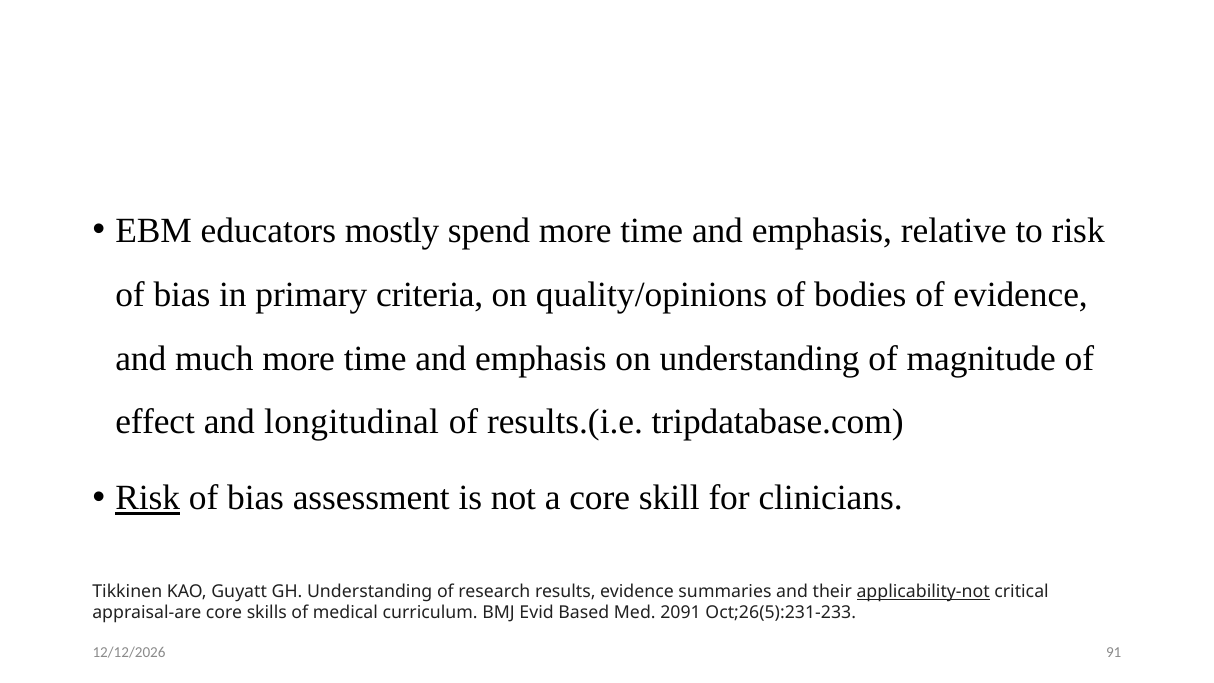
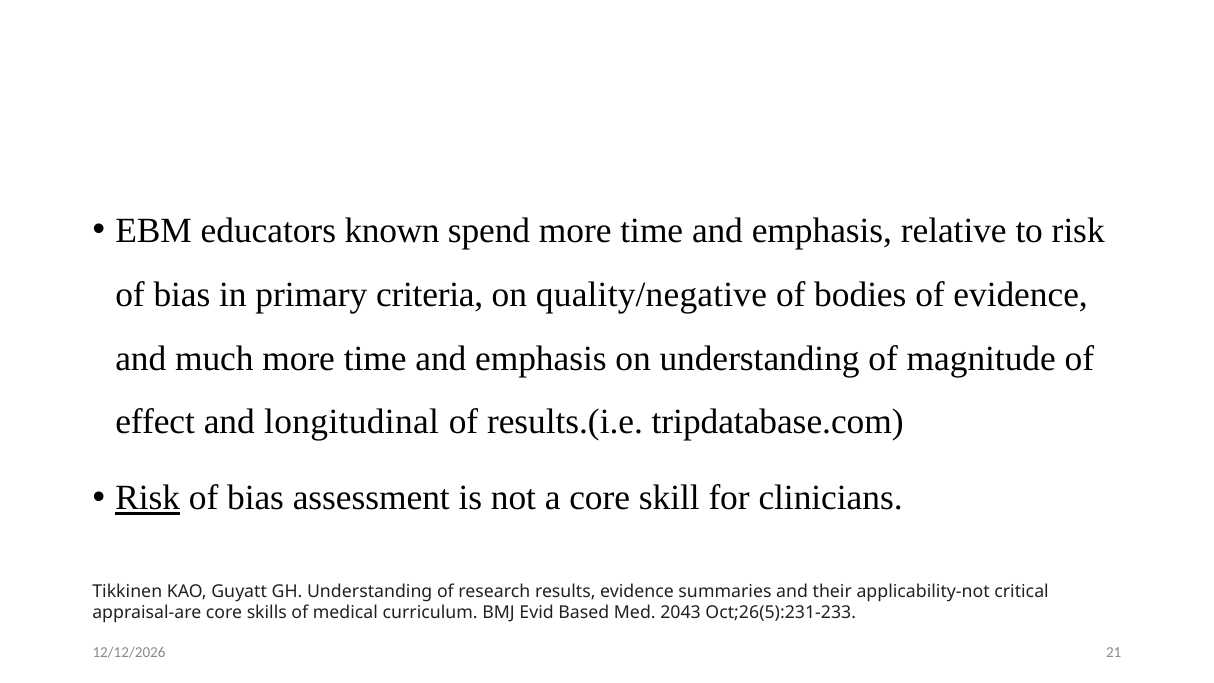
mostly: mostly -> known (392, 231)
quality/opinions: quality/opinions -> quality/negative (651, 295)
applicability-not underline: present -> none (923, 591)
2091: 2091 -> 2043 (681, 613)
91: 91 -> 21 (1114, 652)
